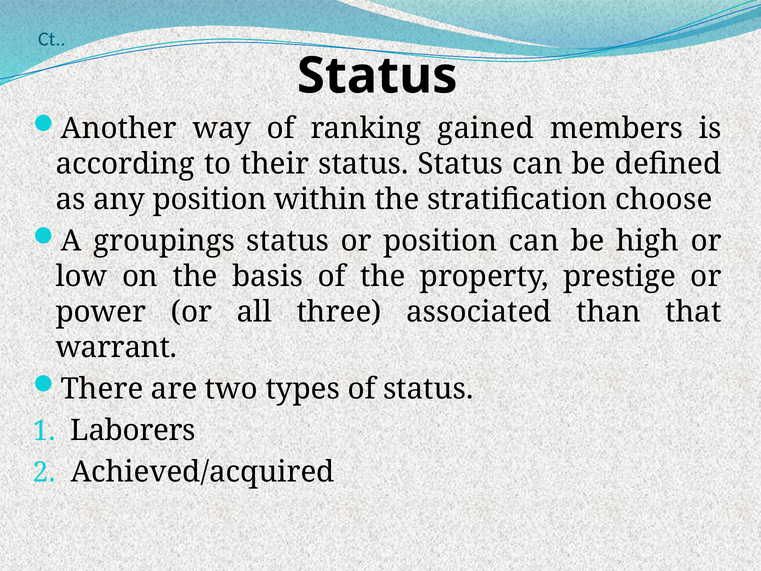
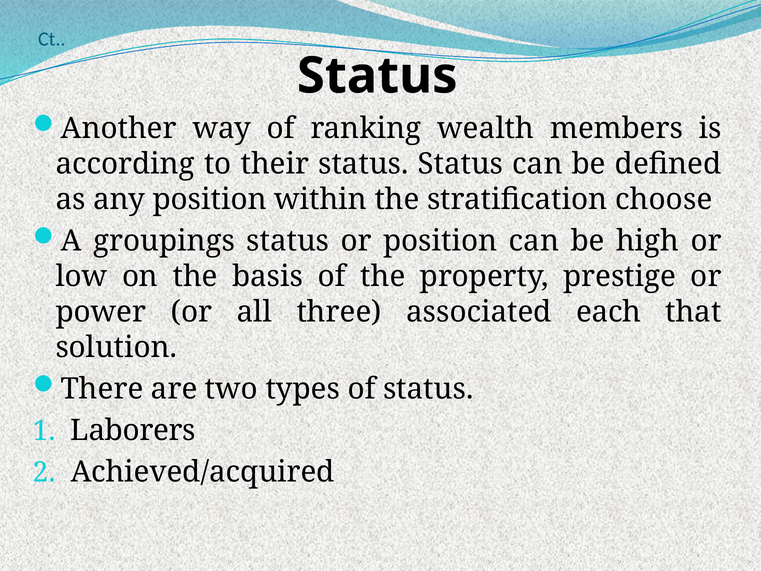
gained: gained -> wealth (486, 128)
than: than -> each (609, 312)
warrant: warrant -> solution (116, 348)
